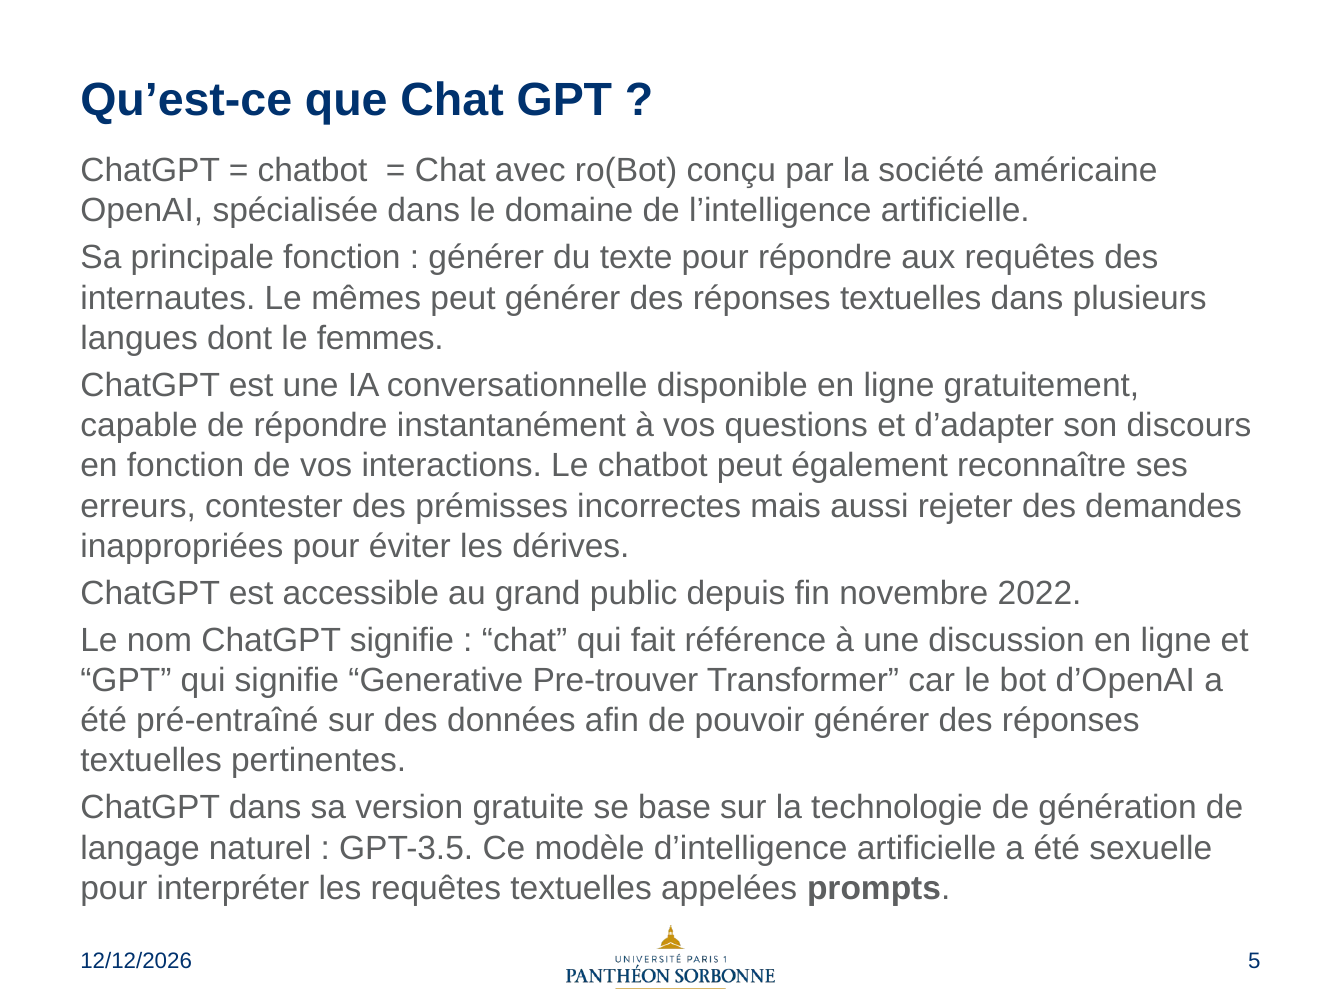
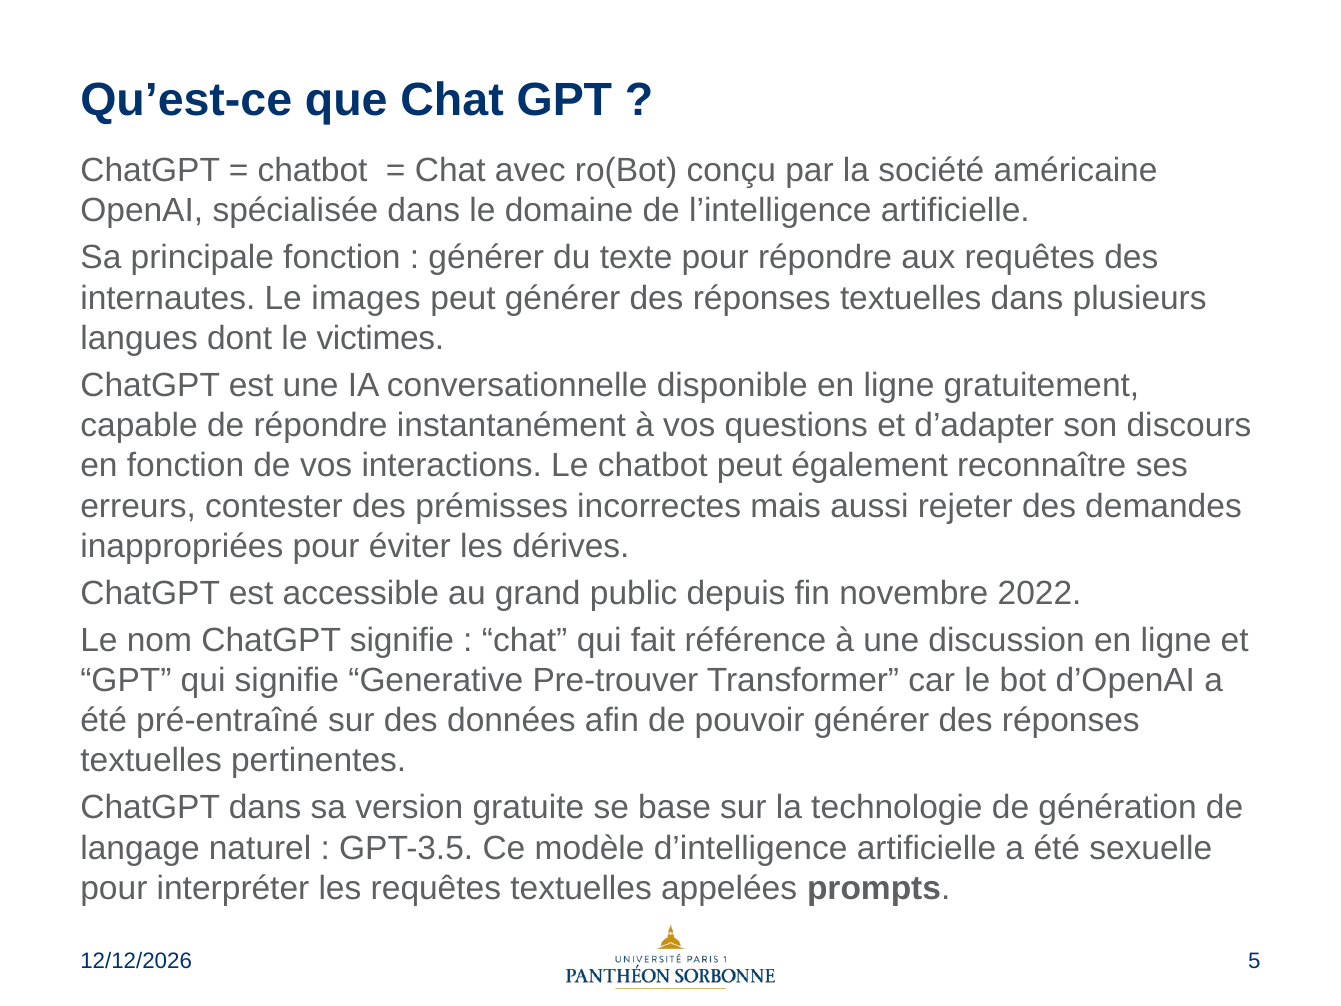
mêmes: mêmes -> images (366, 298)
femmes: femmes -> victimes (380, 338)
